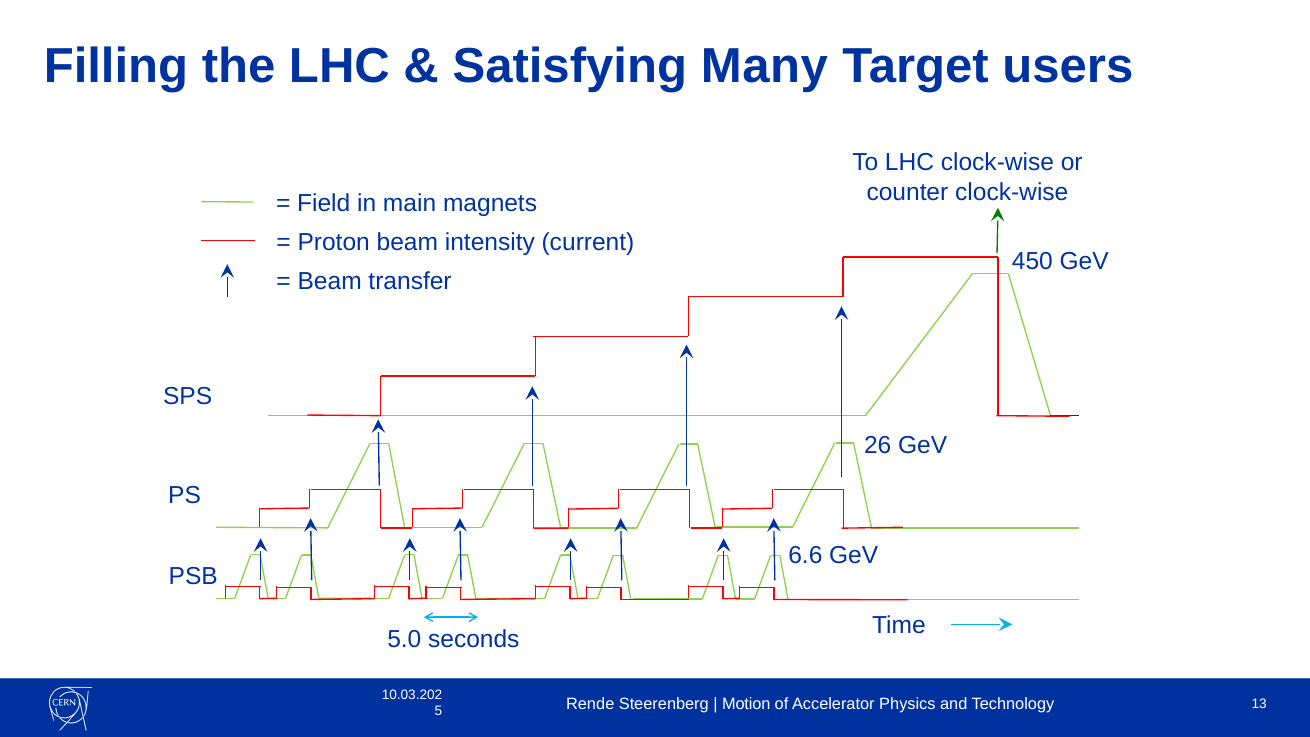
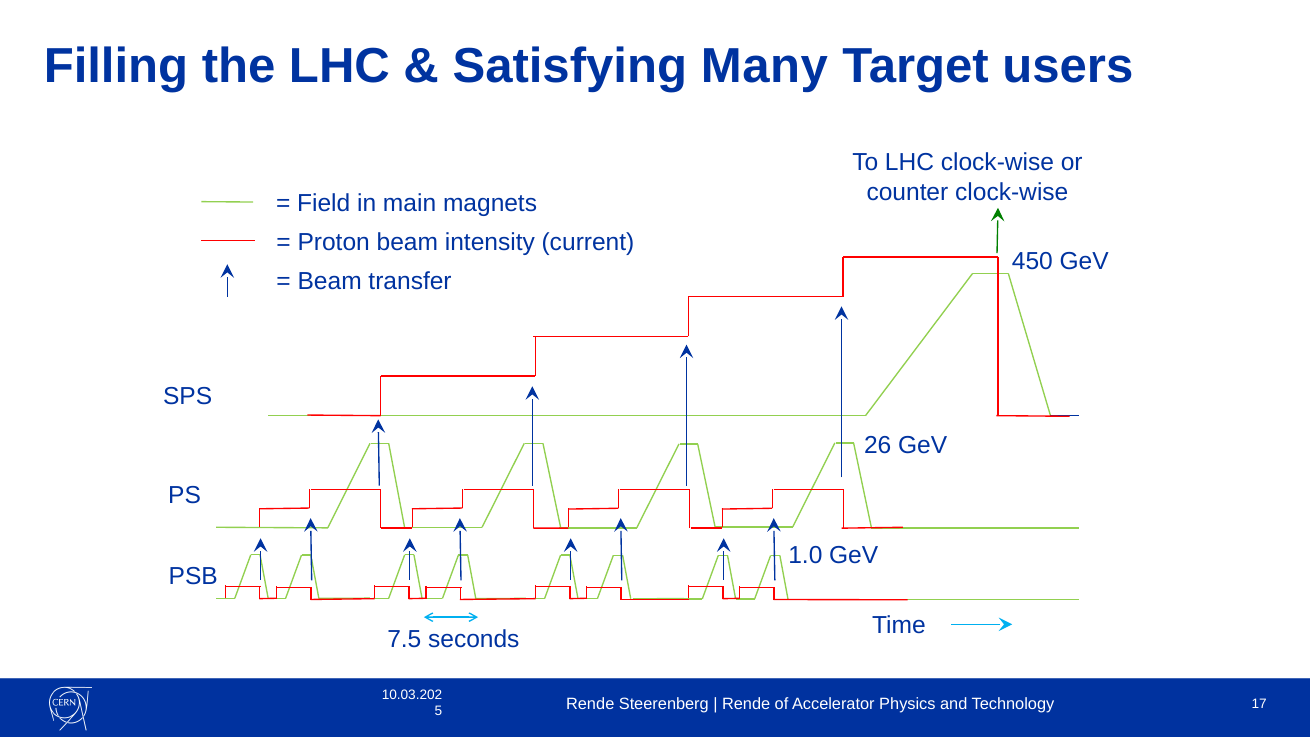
6.6: 6.6 -> 1.0 (805, 555)
5.0: 5.0 -> 7.5 (404, 639)
Motion: Motion -> Rende (746, 704)
13: 13 -> 17 (1259, 704)
